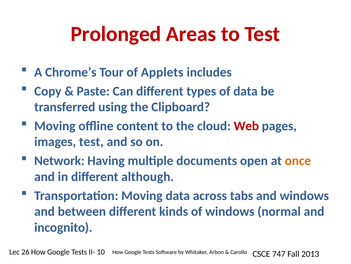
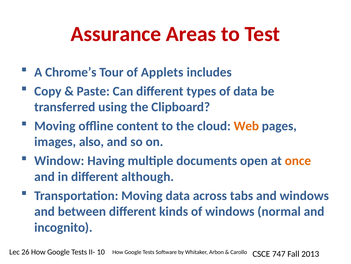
Prolonged: Prolonged -> Assurance (116, 34)
Web colour: red -> orange (246, 126)
images test: test -> also (91, 141)
Network: Network -> Window (59, 160)
